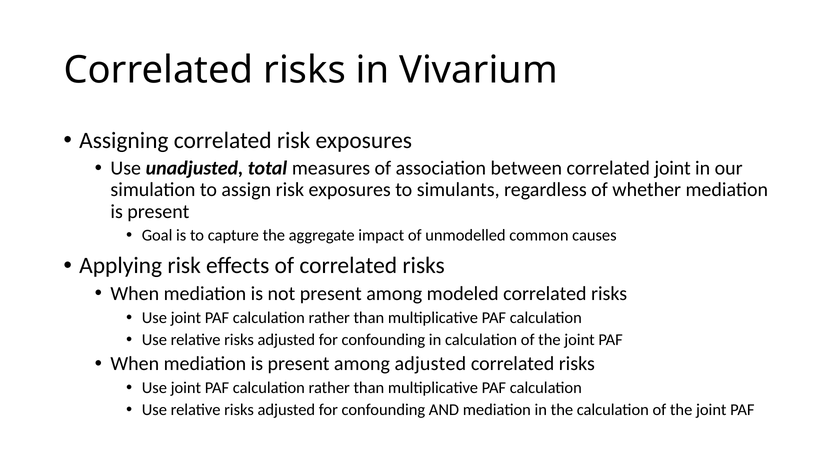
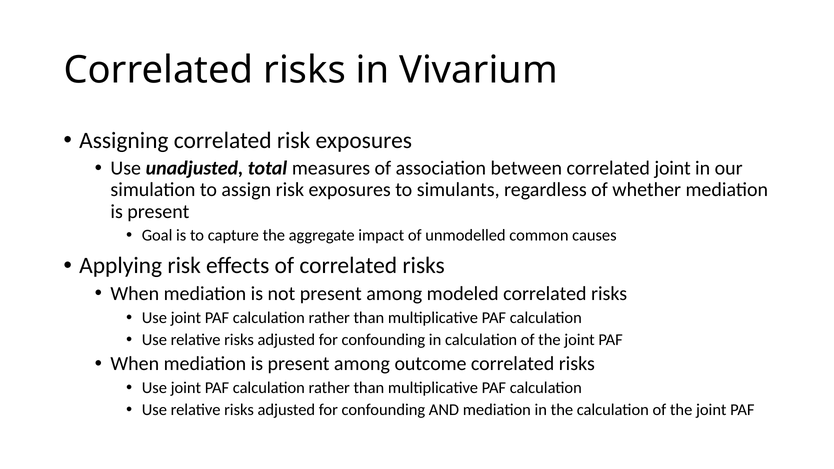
among adjusted: adjusted -> outcome (431, 364)
